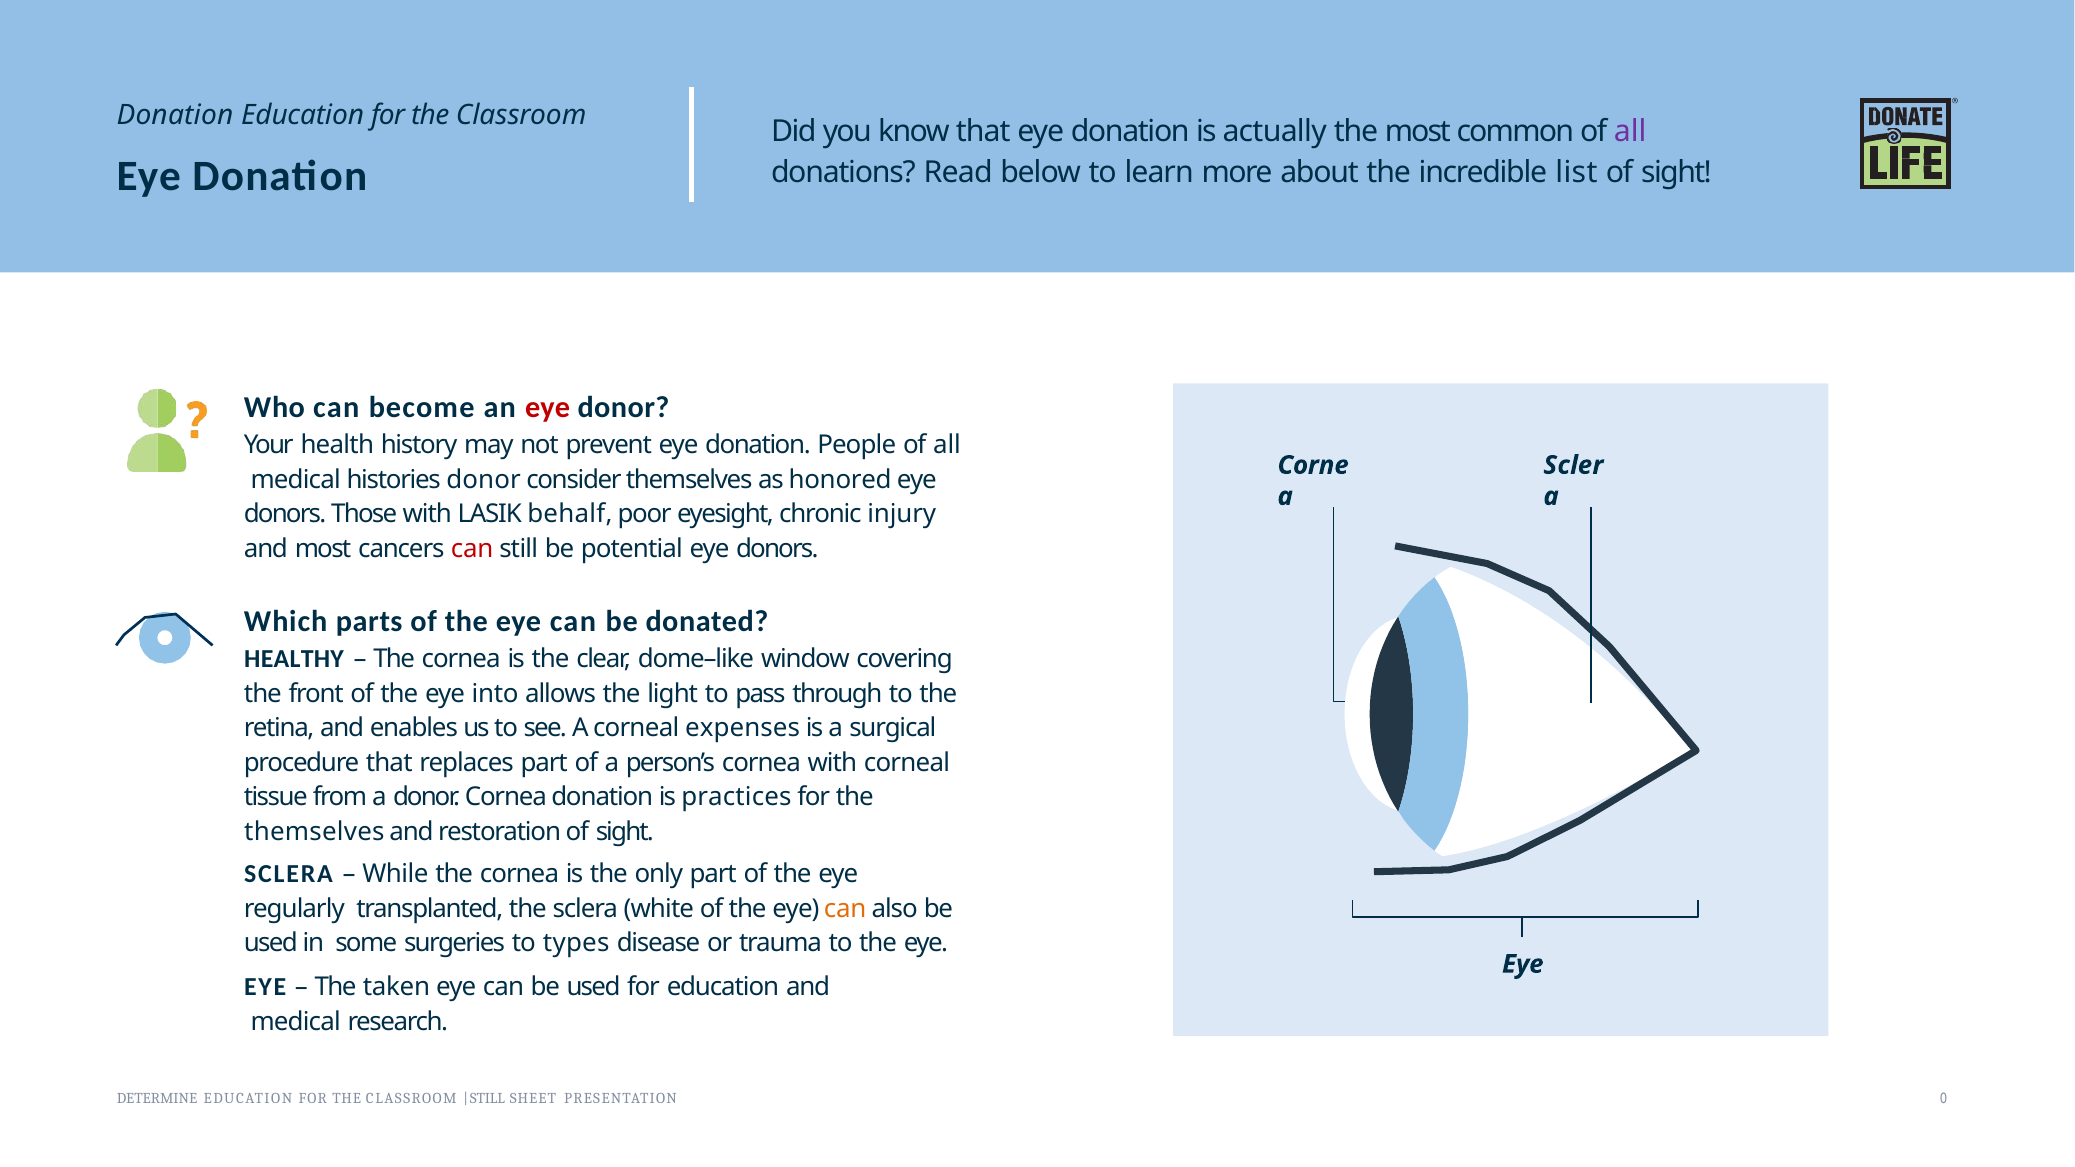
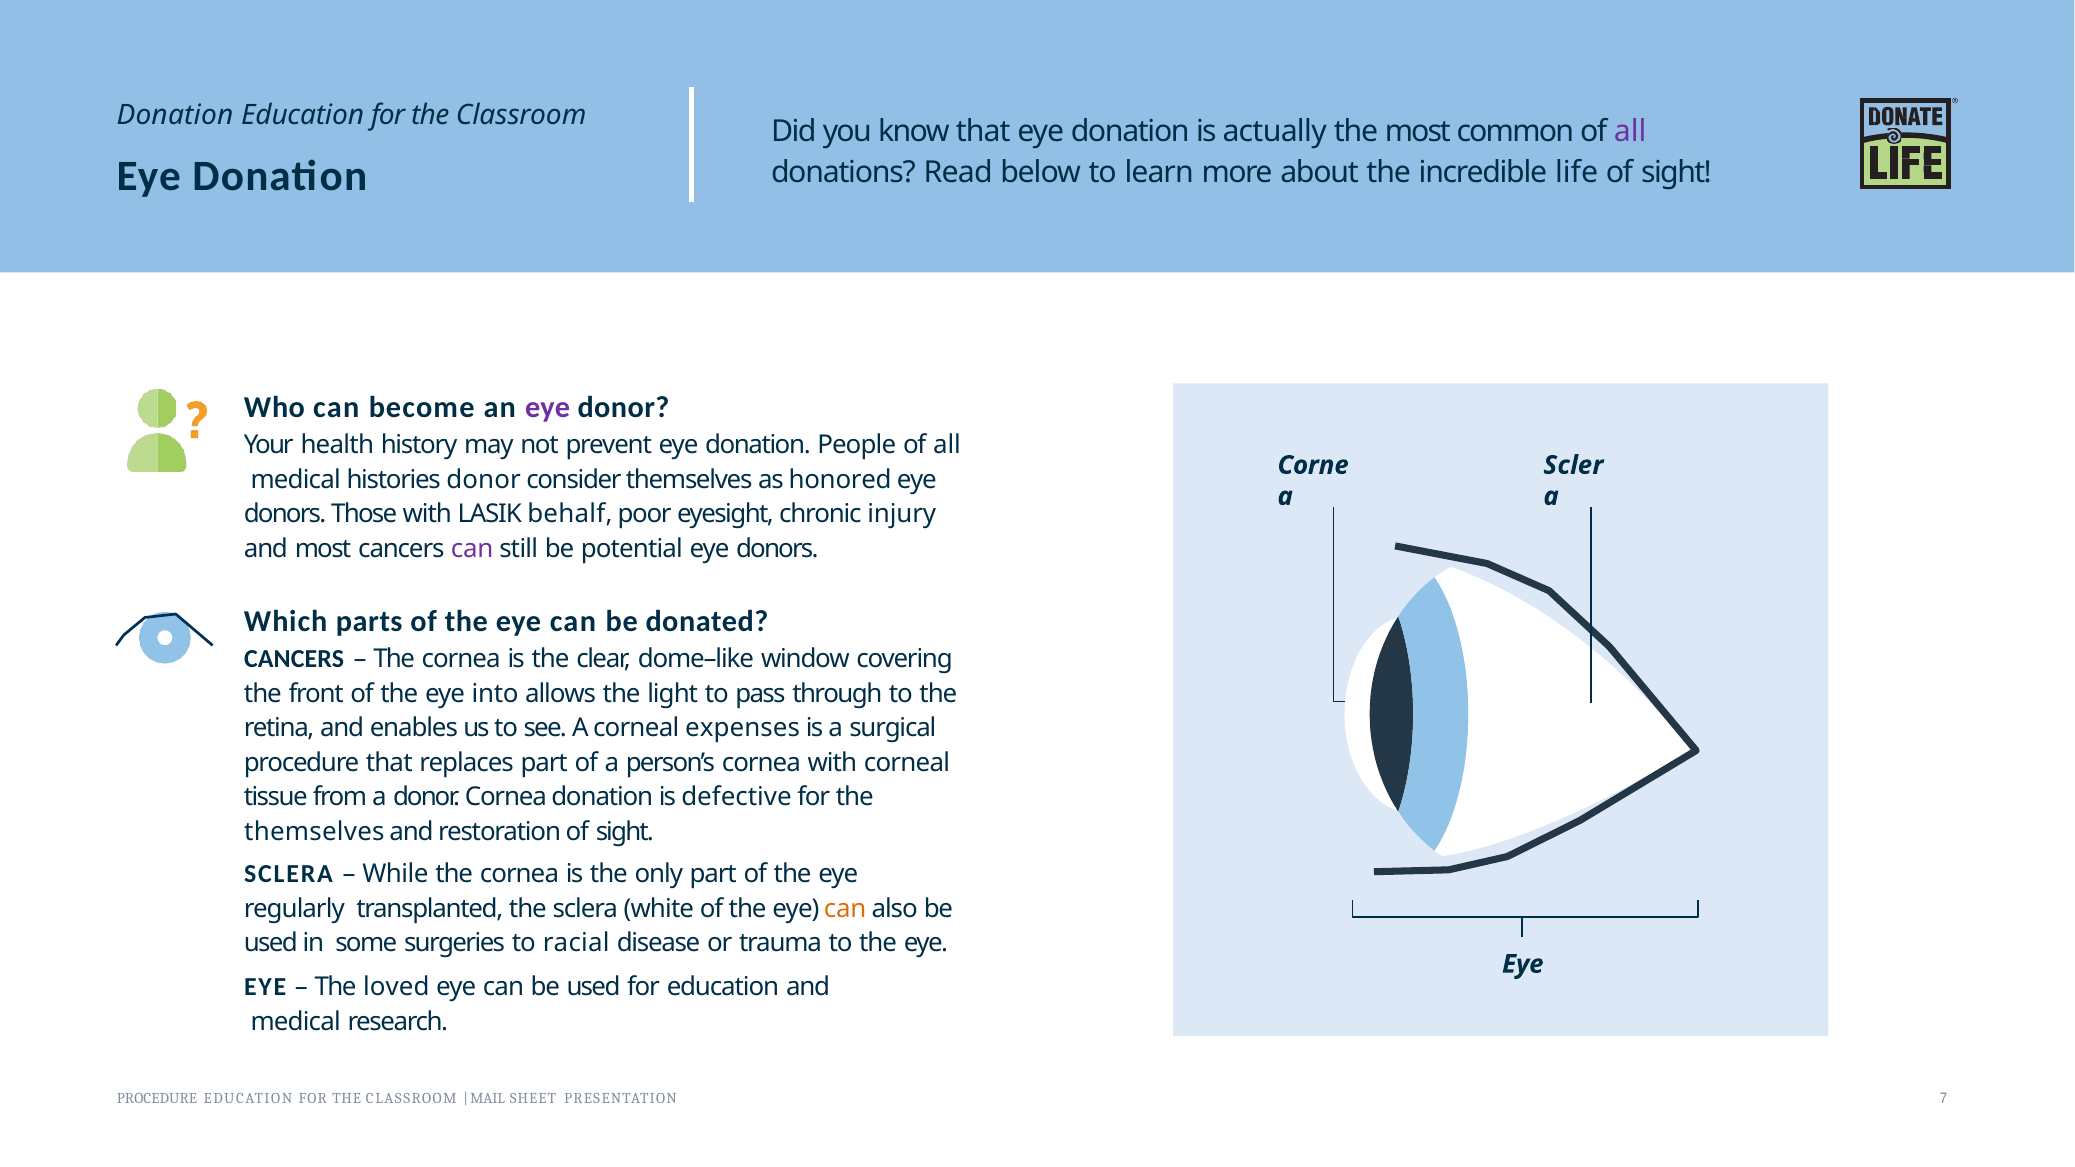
list: list -> life (1577, 172)
eye colour: red -> purple (548, 407)
can colour: red -> purple (472, 549)
HEALTHY: HEALTHY -> CANCERS (294, 659)
practices: practices -> defective (736, 797)
types: types -> racial (576, 943)
taken: taken -> loved (396, 987)
DETERMINE: DETERMINE -> PROCEDURE (157, 1098)
STILL: STILL -> MAIL (487, 1098)
0: 0 -> 7 (1943, 1098)
